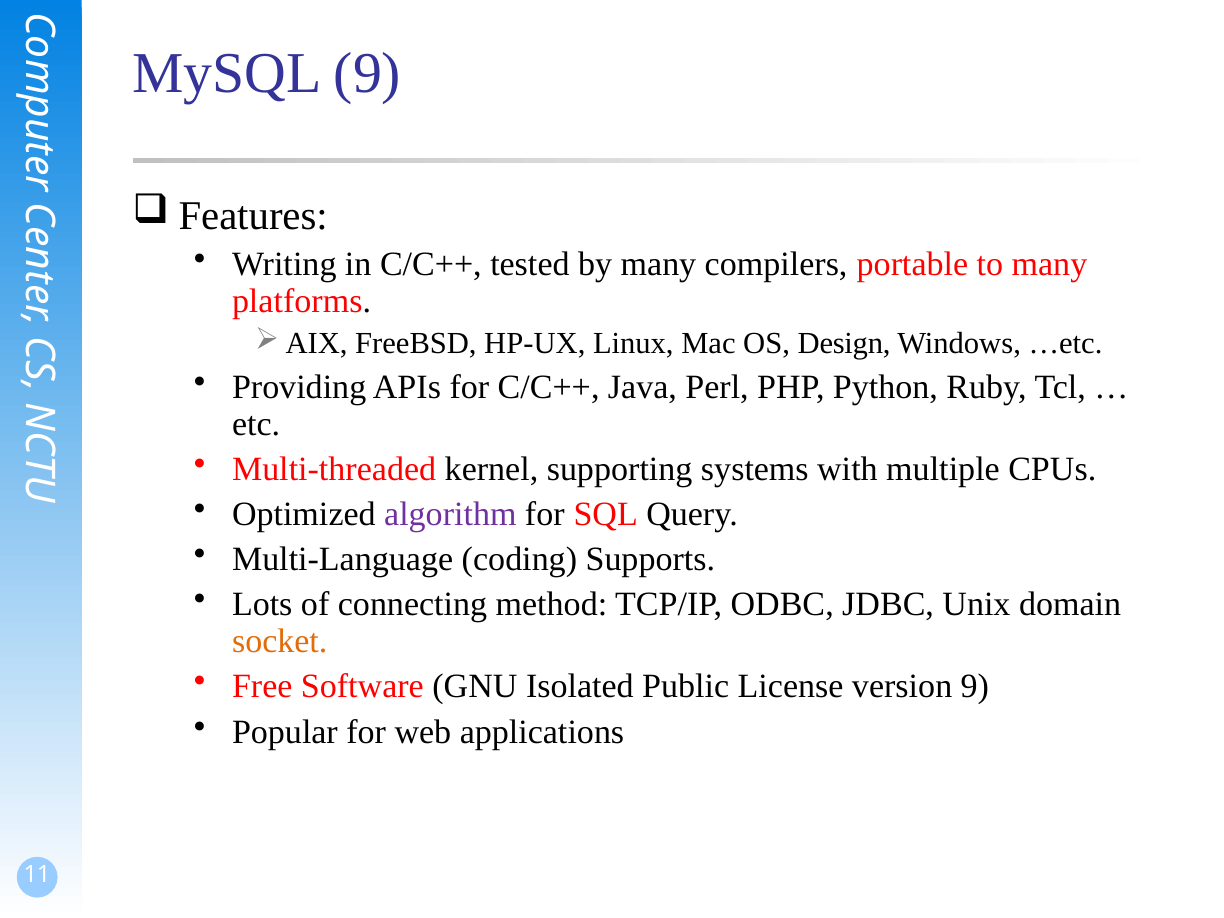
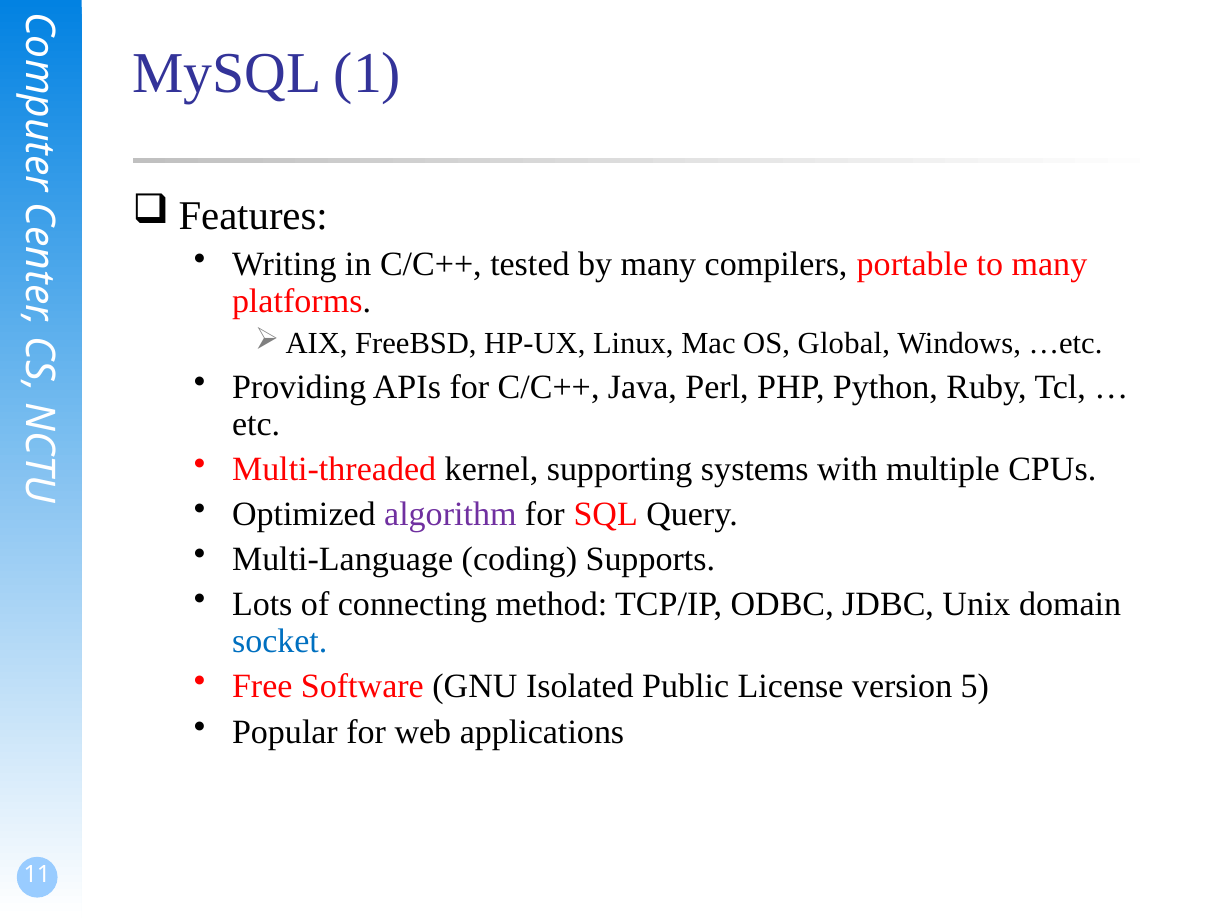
MySQL 9: 9 -> 1 (368, 74)
Design: Design -> Global (844, 344)
socket colour: orange -> blue (280, 641)
version 9: 9 -> 5 (975, 687)
